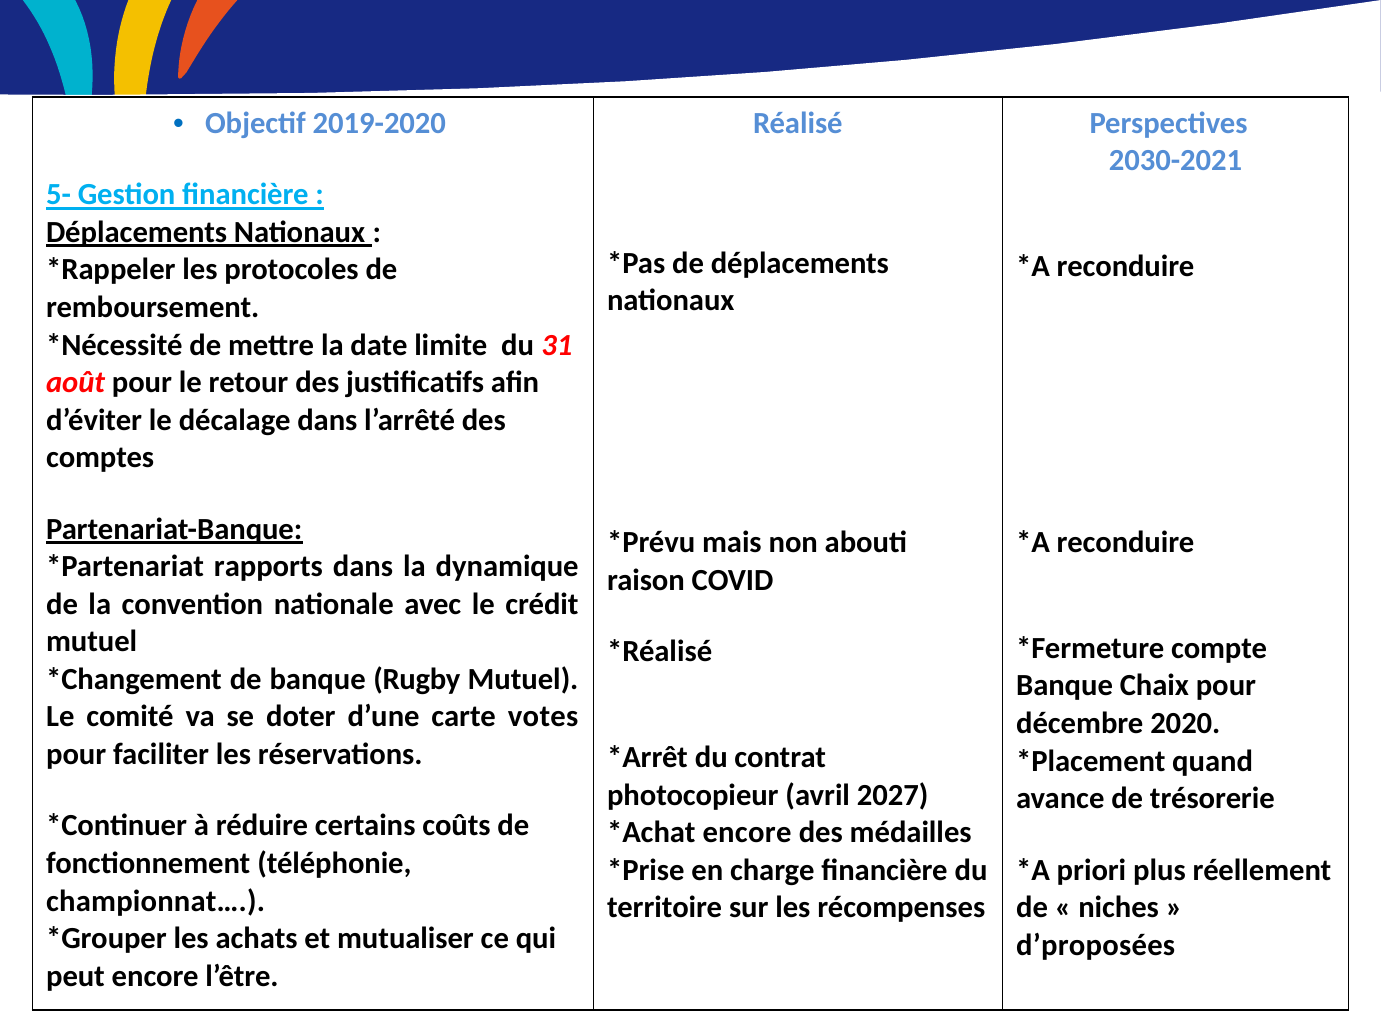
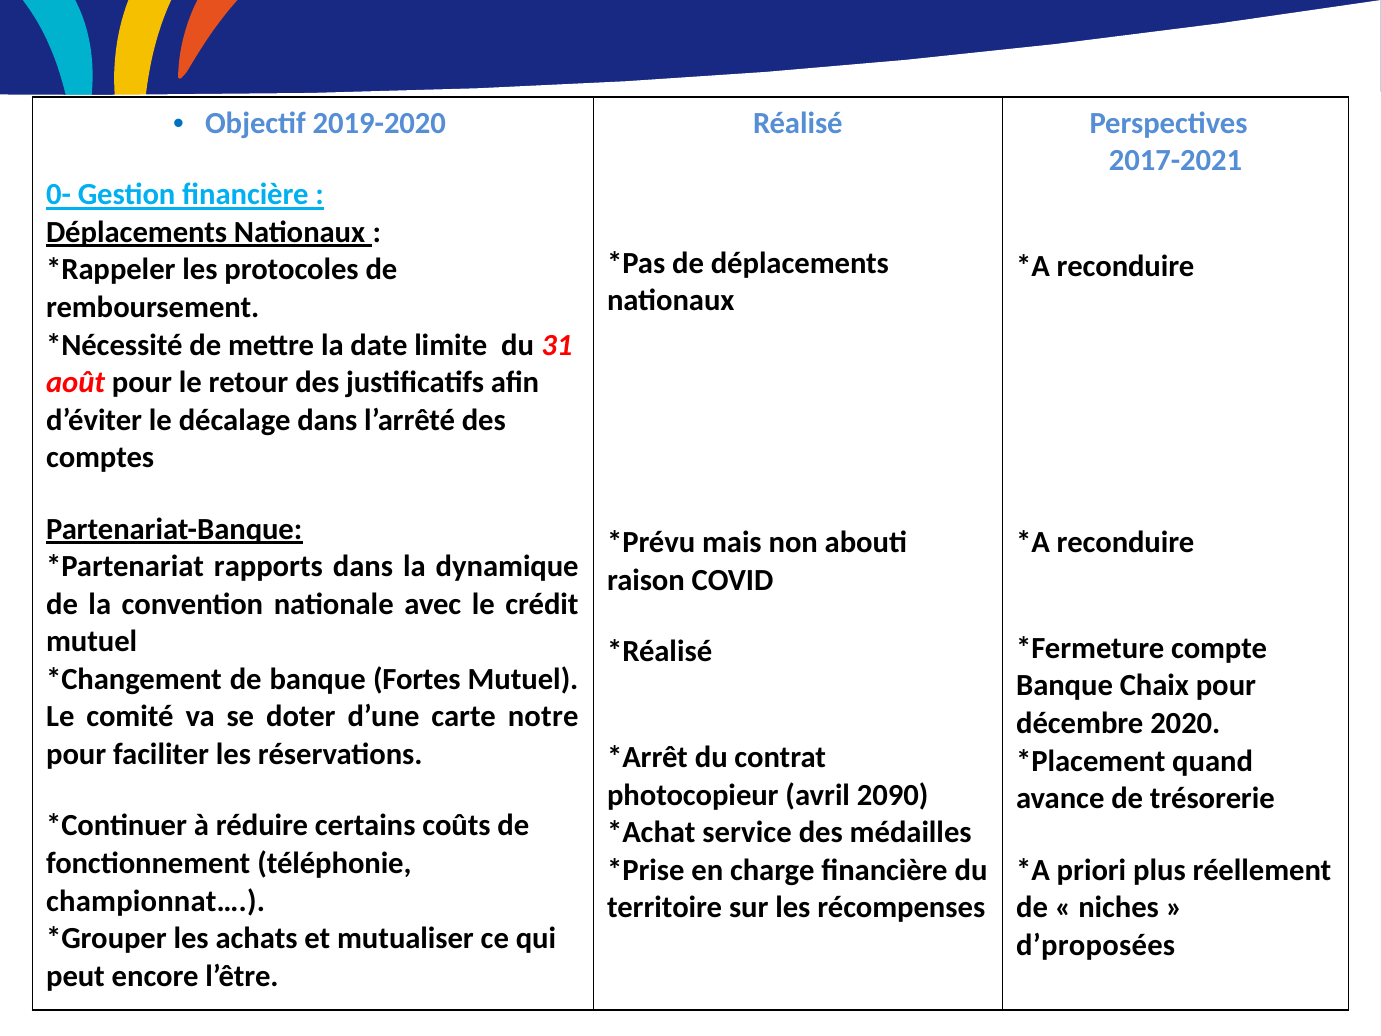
2030-2021: 2030-2021 -> 2017-2021 (1175, 161)
5-: 5- -> 0- (59, 195)
Rugby: Rugby -> Fortes (417, 679)
votes: votes -> notre (543, 717)
2027: 2027 -> 2090 (893, 795)
encore: encore -> service (747, 832)
